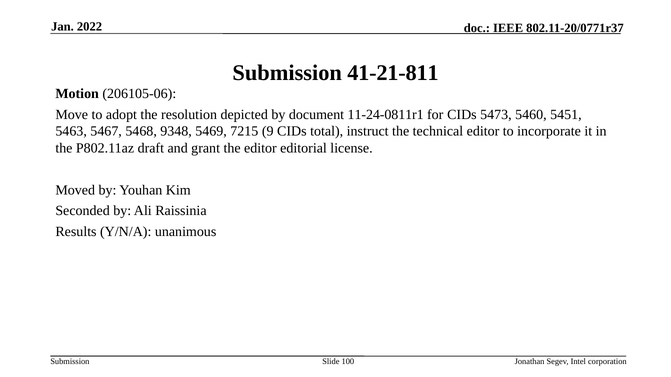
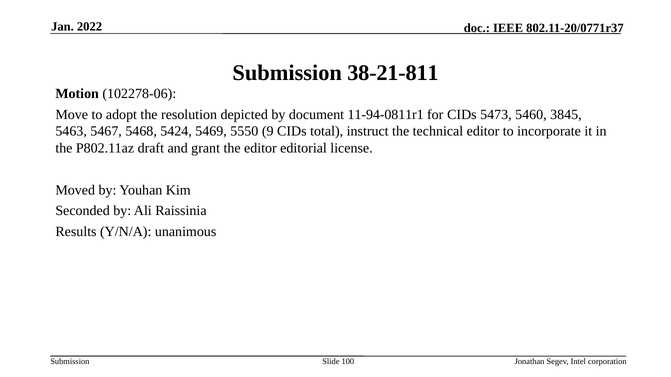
41-21-811: 41-21-811 -> 38-21-811 (393, 73)
206105-06: 206105-06 -> 102278-06 (139, 94)
11-24-0811r1: 11-24-0811r1 -> 11-94-0811r1 (386, 115)
5451: 5451 -> 3845 (566, 115)
9348: 9348 -> 5424 (176, 131)
7215: 7215 -> 5550 (244, 131)
